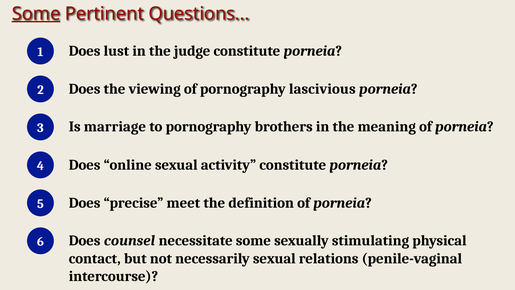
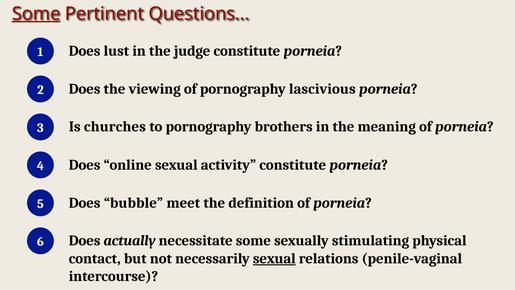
marriage: marriage -> churches (115, 126)
precise: precise -> bubble (133, 203)
counsel: counsel -> actually (130, 241)
sexual underline: none -> present (274, 258)
